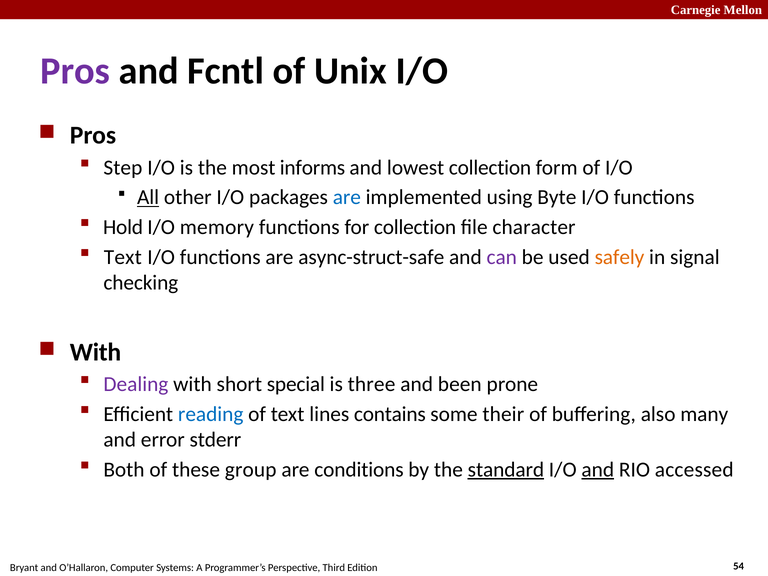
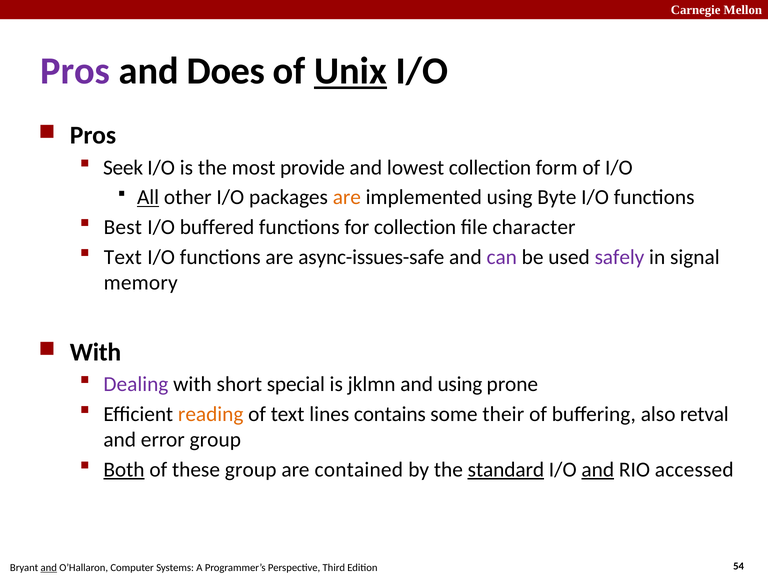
Fcntl: Fcntl -> Does (226, 71)
Unix underline: none -> present (351, 71)
Step: Step -> Seek (123, 168)
informs: informs -> provide (313, 168)
are colour: blue -> orange (347, 197)
Hold: Hold -> Best (123, 227)
memory: memory -> buffered (217, 227)
async-struct-safe: async-struct-safe -> async-issues-safe (371, 257)
safely colour: orange -> purple (619, 257)
checking: checking -> memory (141, 283)
three: three -> jklmn (372, 384)
and been: been -> using (460, 384)
reading colour: blue -> orange (211, 414)
many: many -> retval (704, 414)
error stderr: stderr -> group (215, 440)
Both underline: none -> present (124, 470)
conditions: conditions -> contained (359, 470)
and underline: none -> present (49, 568)
